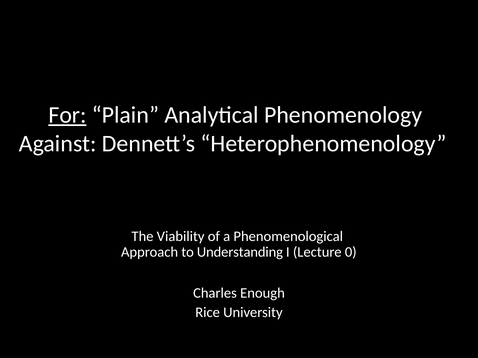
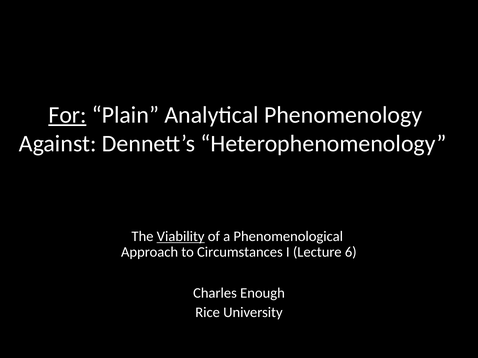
Viability underline: none -> present (181, 237)
Understanding: Understanding -> Circumstances (240, 252)
0: 0 -> 6 (351, 252)
